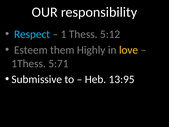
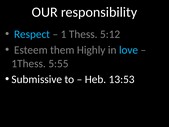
love colour: yellow -> light blue (129, 50)
5:71: 5:71 -> 5:55 (58, 63)
13:95: 13:95 -> 13:53 (122, 79)
